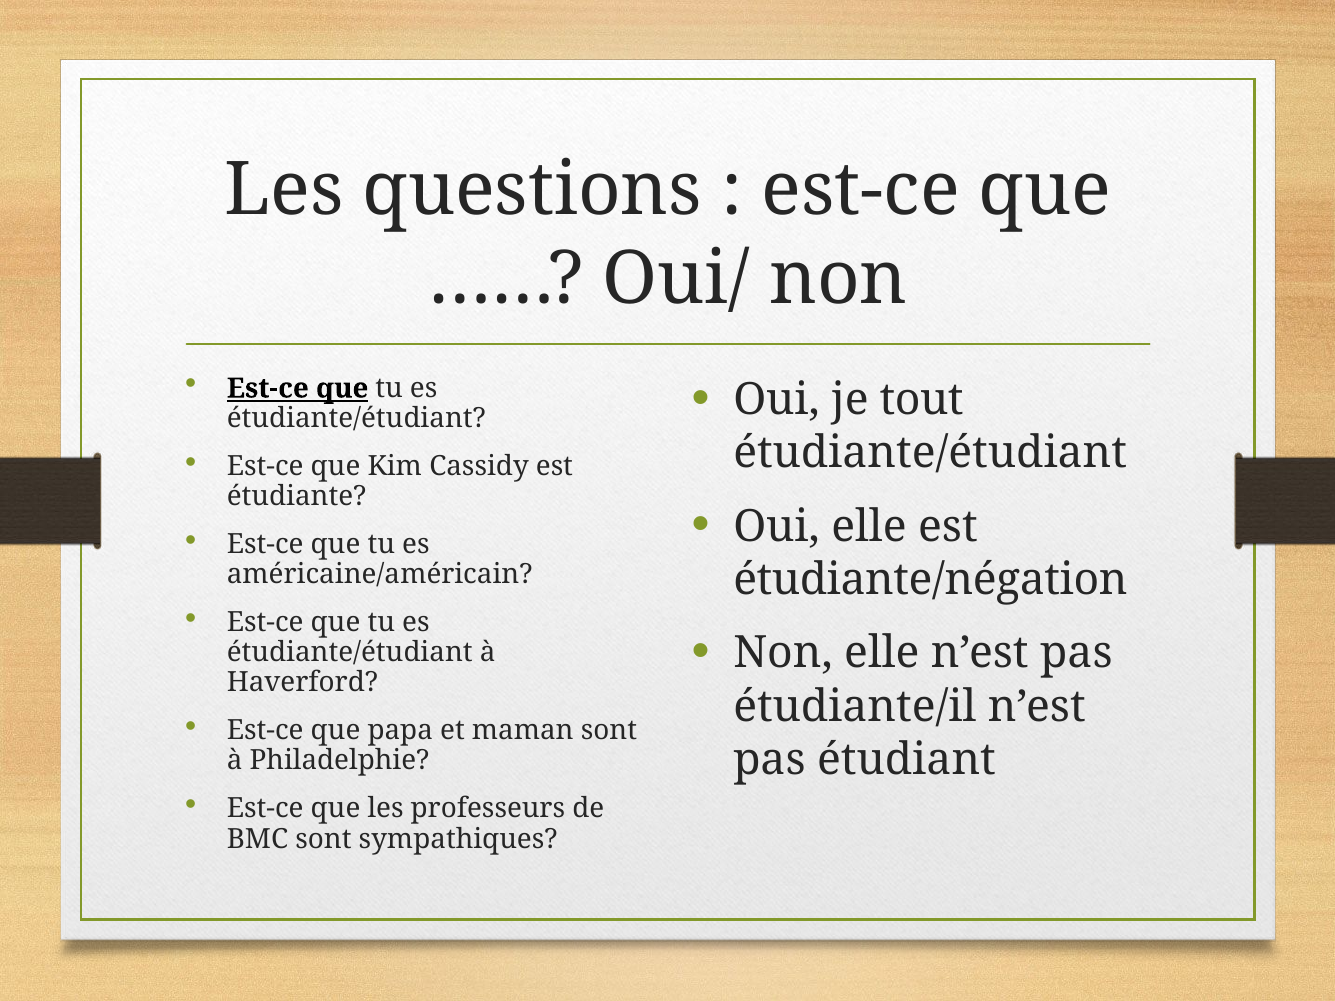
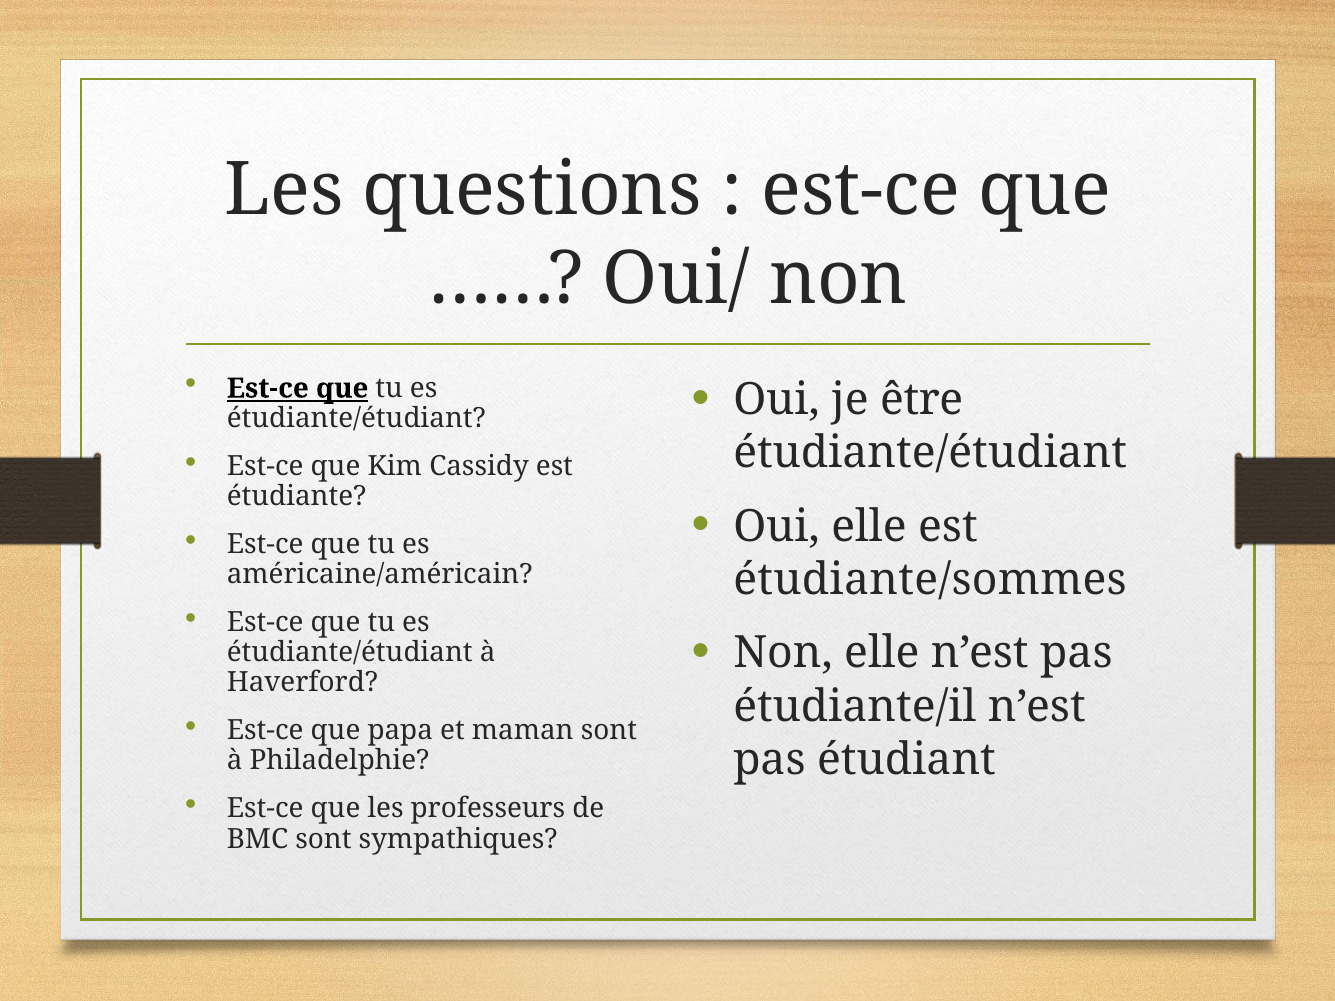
tout: tout -> être (922, 400)
étudiante/négation: étudiante/négation -> étudiante/sommes (930, 580)
